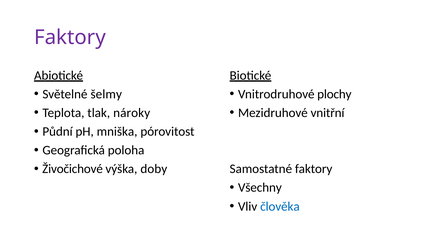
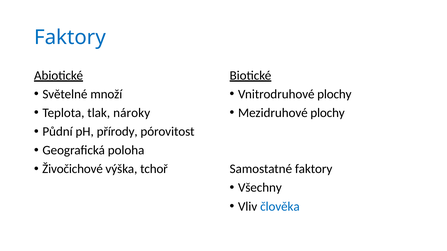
Faktory colour: purple -> blue (70, 38)
šelmy: šelmy -> množí (106, 94)
Mezidruhové vnitřní: vnitřní -> plochy (328, 113)
mniška: mniška -> přírody (117, 132)
doby: doby -> tchoř (154, 169)
